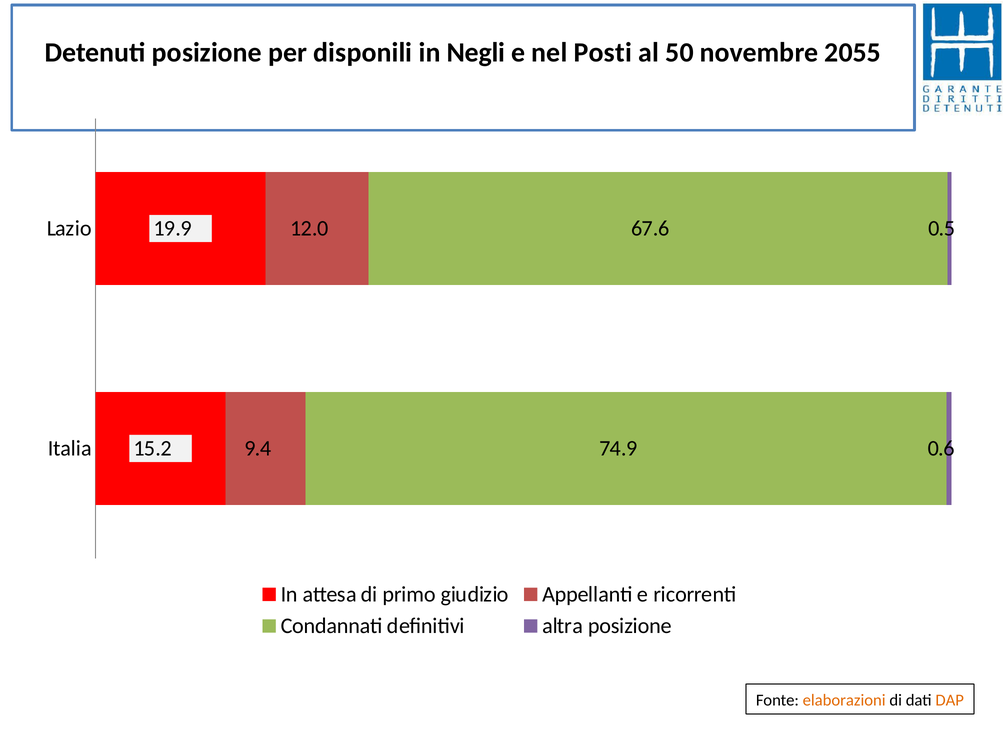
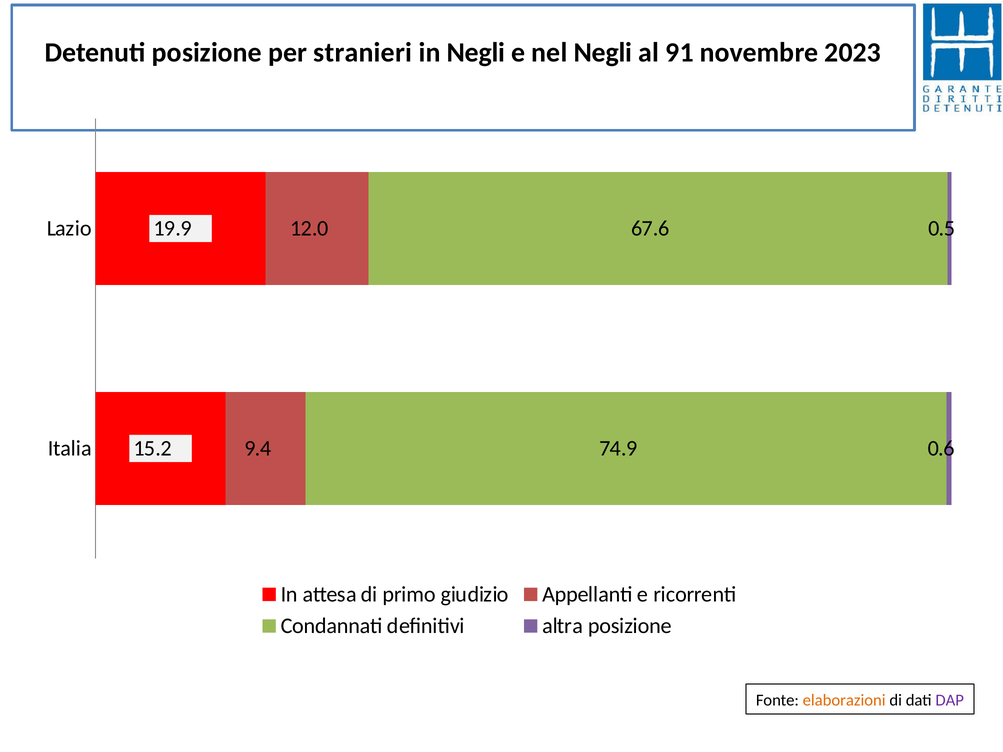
disponili: disponili -> stranieri (363, 53)
nel Posti: Posti -> Negli (603, 53)
50: 50 -> 91 (679, 53)
2055: 2055 -> 2023 (853, 53)
DAP colour: orange -> purple (950, 700)
